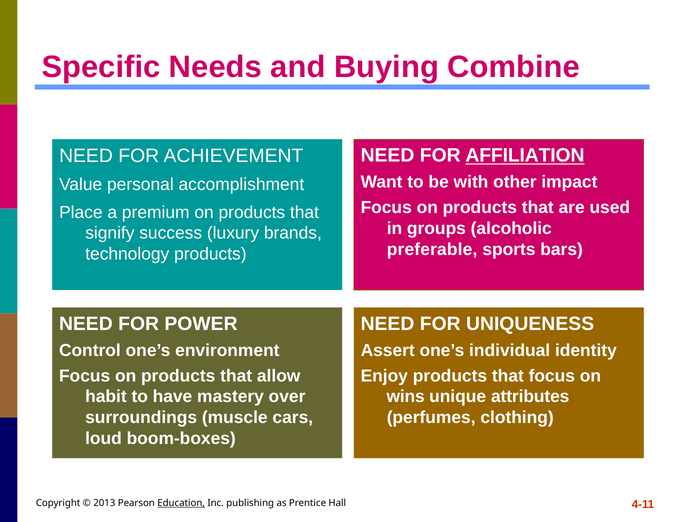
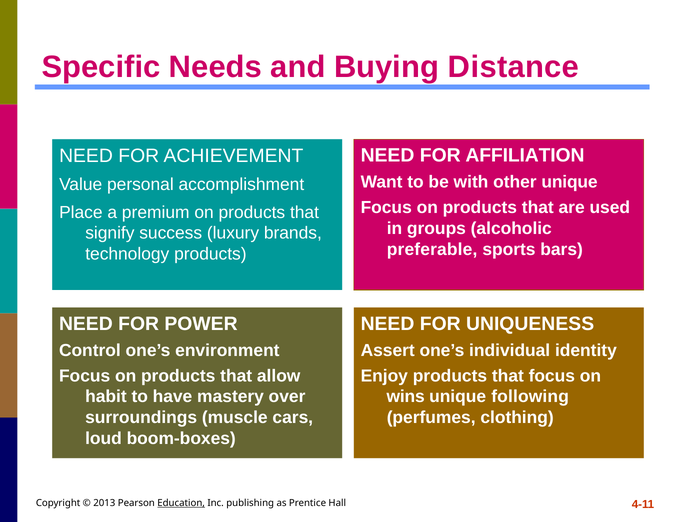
Combine: Combine -> Distance (514, 67)
AFFILIATION underline: present -> none (525, 156)
other impact: impact -> unique (570, 182)
attributes: attributes -> following (530, 397)
